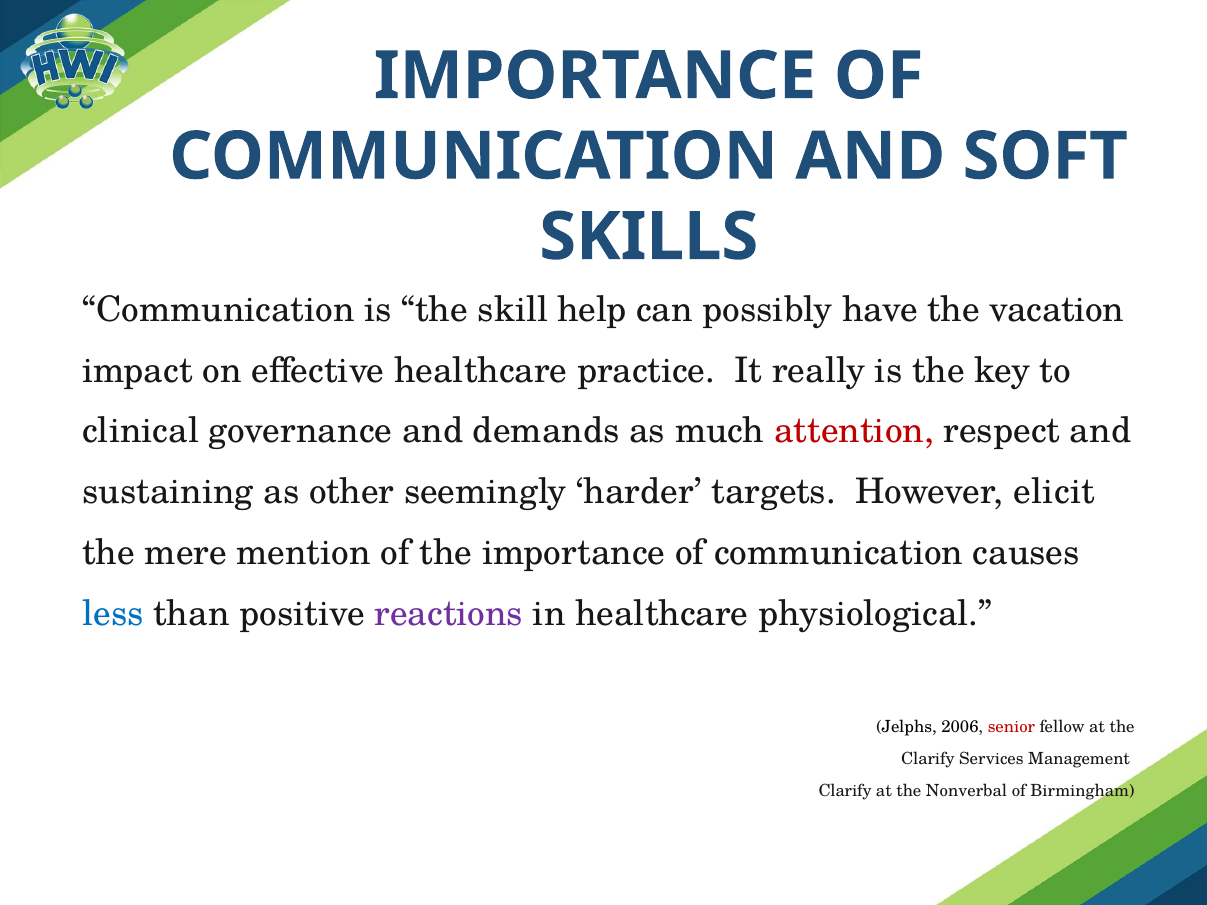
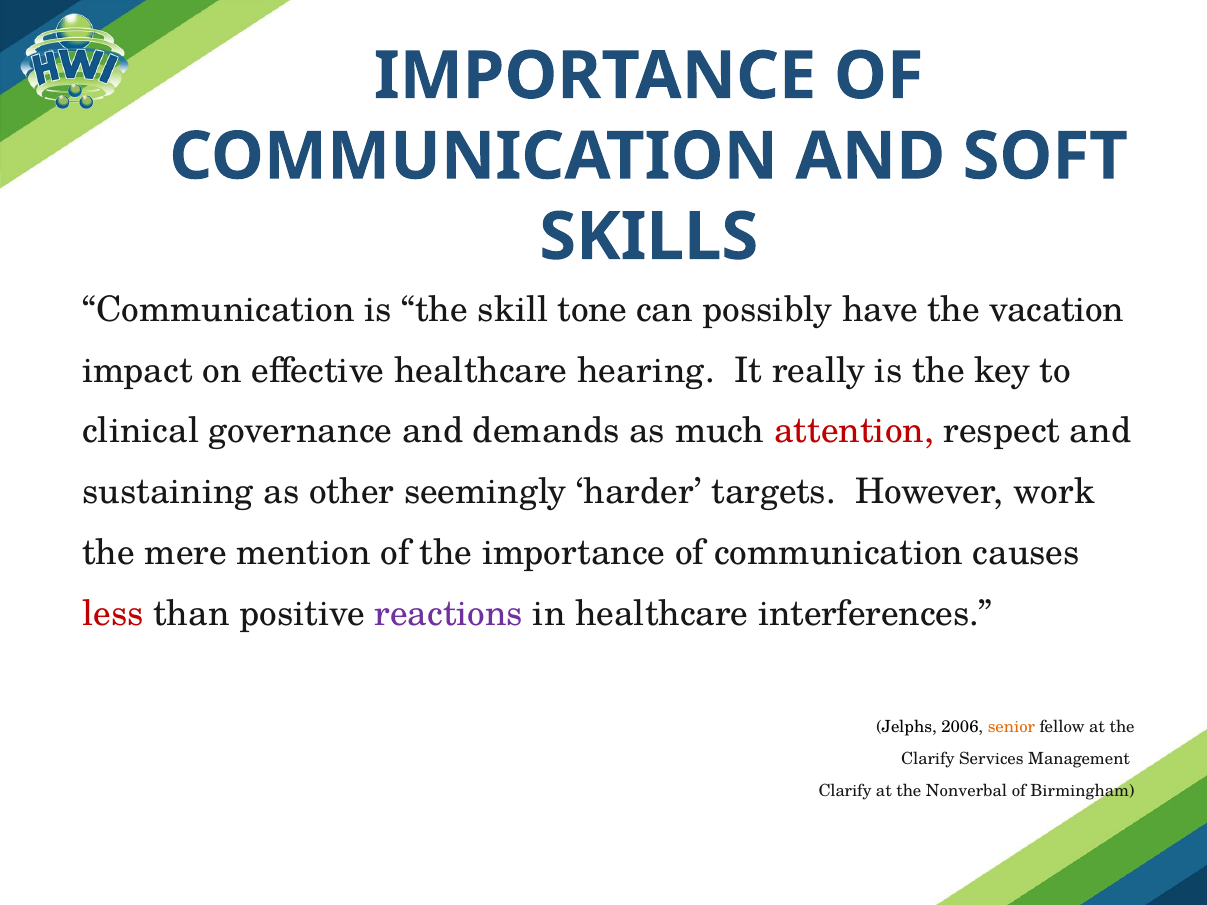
help: help -> tone (592, 310)
practice: practice -> hearing (646, 371)
elicit: elicit -> work (1054, 492)
less colour: blue -> red (113, 614)
physiological: physiological -> interferences (875, 614)
senior colour: red -> orange (1011, 727)
